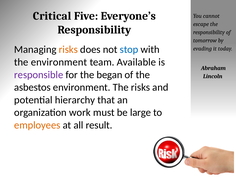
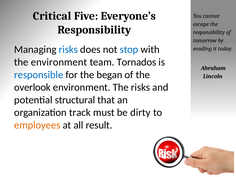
risks colour: orange -> blue (68, 50)
Available: Available -> Tornados (136, 62)
responsible colour: purple -> blue (39, 75)
asbestos: asbestos -> overlook (32, 87)
hierarchy: hierarchy -> structural (75, 100)
work: work -> track (80, 113)
large: large -> dirty (140, 113)
